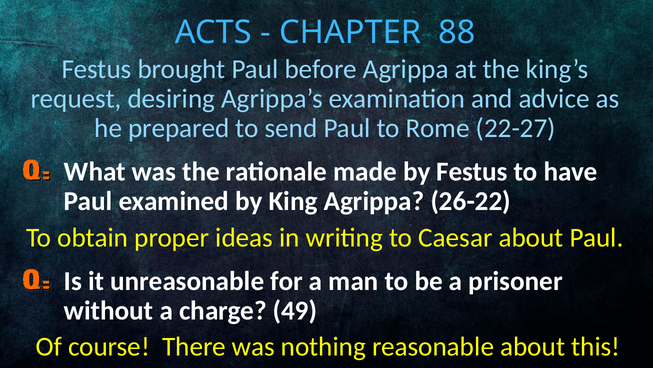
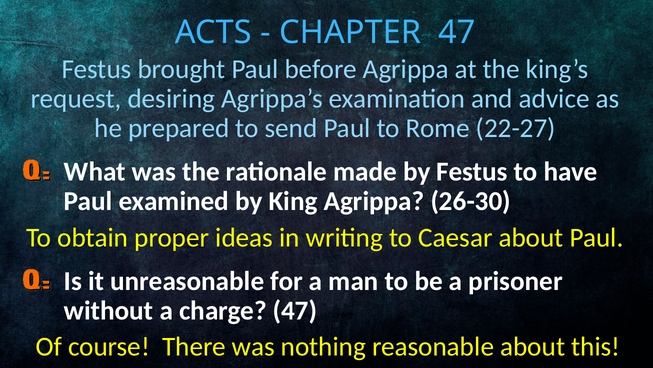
CHAPTER 88: 88 -> 47 (457, 32)
26-22: 26-22 -> 26-30 (471, 201)
charge 49: 49 -> 47 (295, 310)
